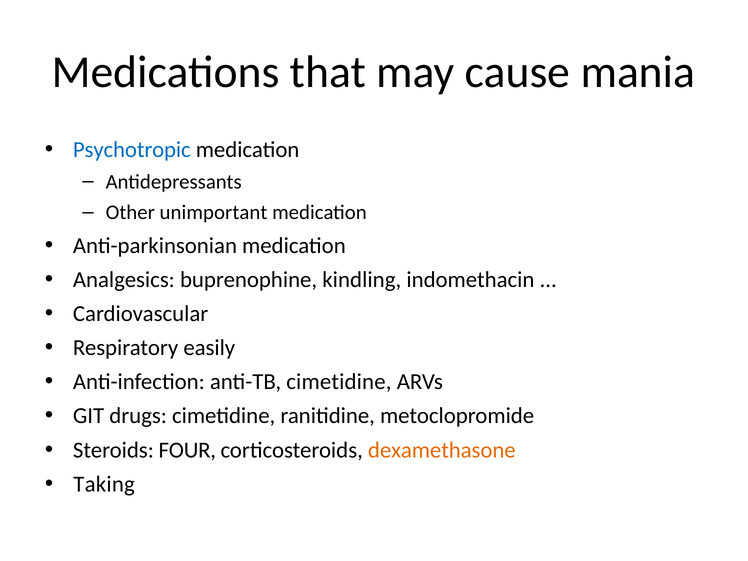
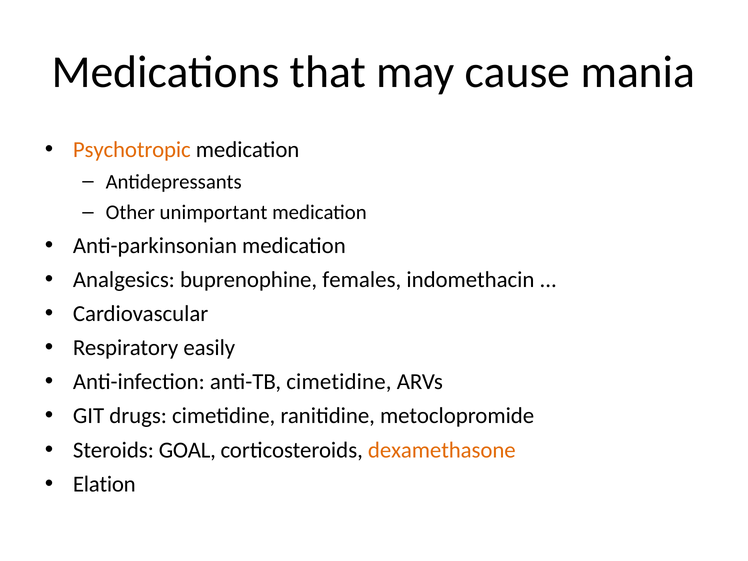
Psychotropic colour: blue -> orange (132, 150)
kindling: kindling -> females (362, 280)
FOUR: FOUR -> GOAL (187, 450)
Taking: Taking -> Elation (104, 484)
